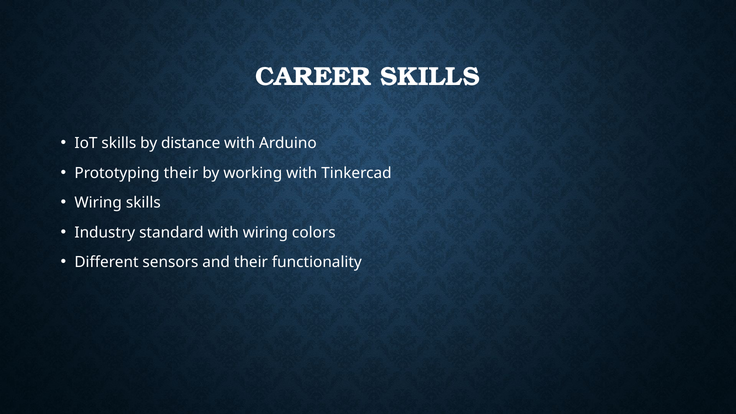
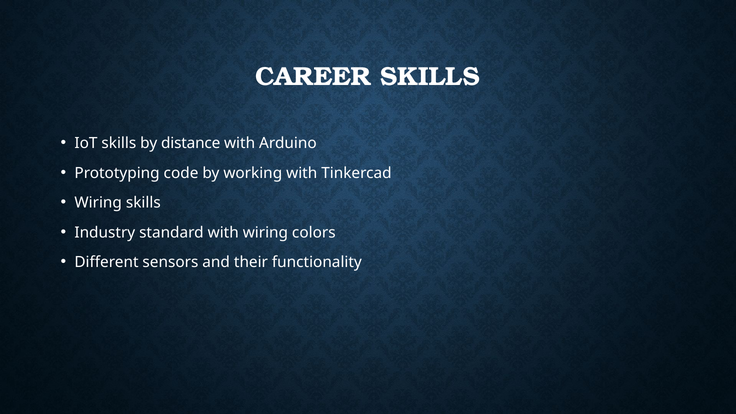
Prototyping their: their -> code (181, 173)
